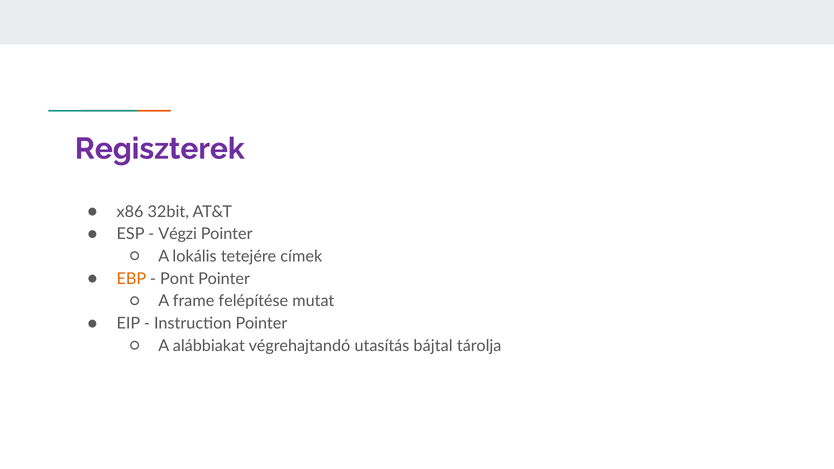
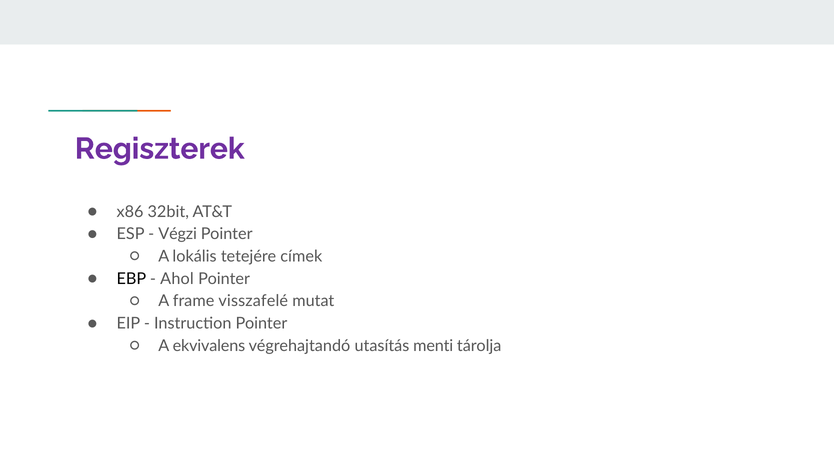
EBP colour: orange -> black (131, 279)
Pont: Pont -> Ahol (177, 279)
felépítése: felépítése -> visszafelé (253, 301)
alábbiakat: alábbiakat -> ekvivalens (209, 346)
bájtal: bájtal -> menti (433, 346)
